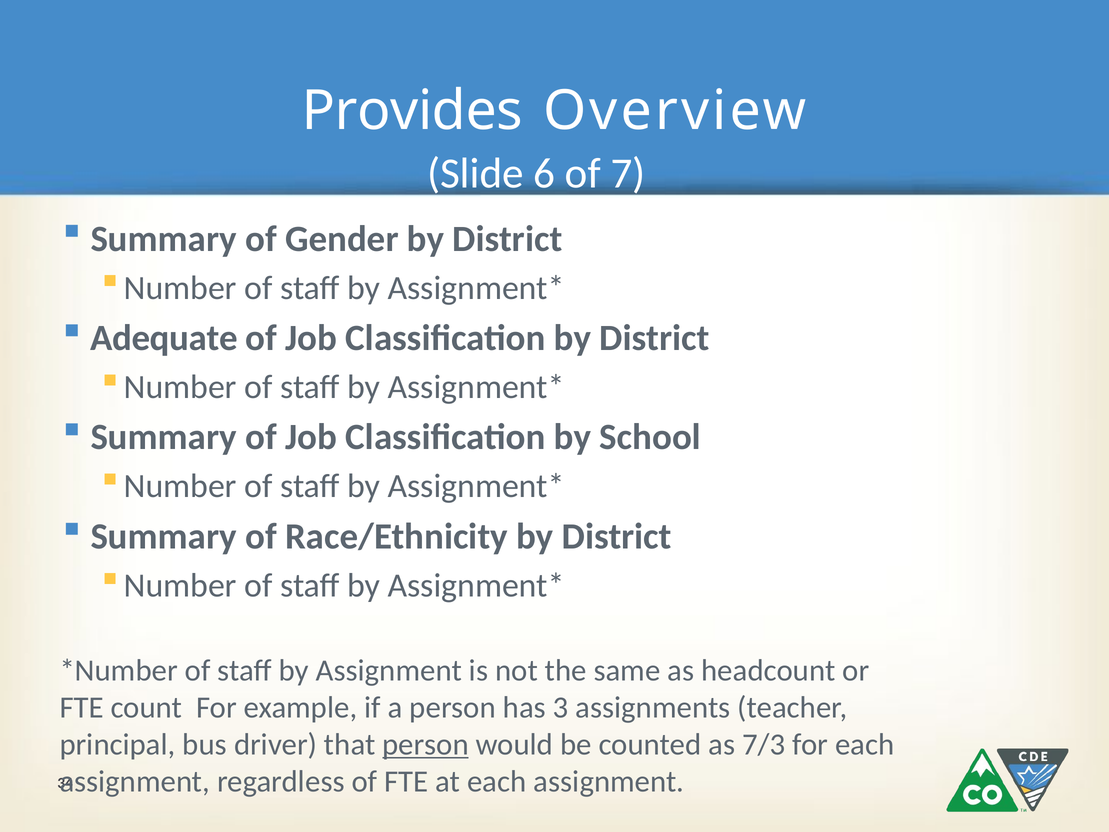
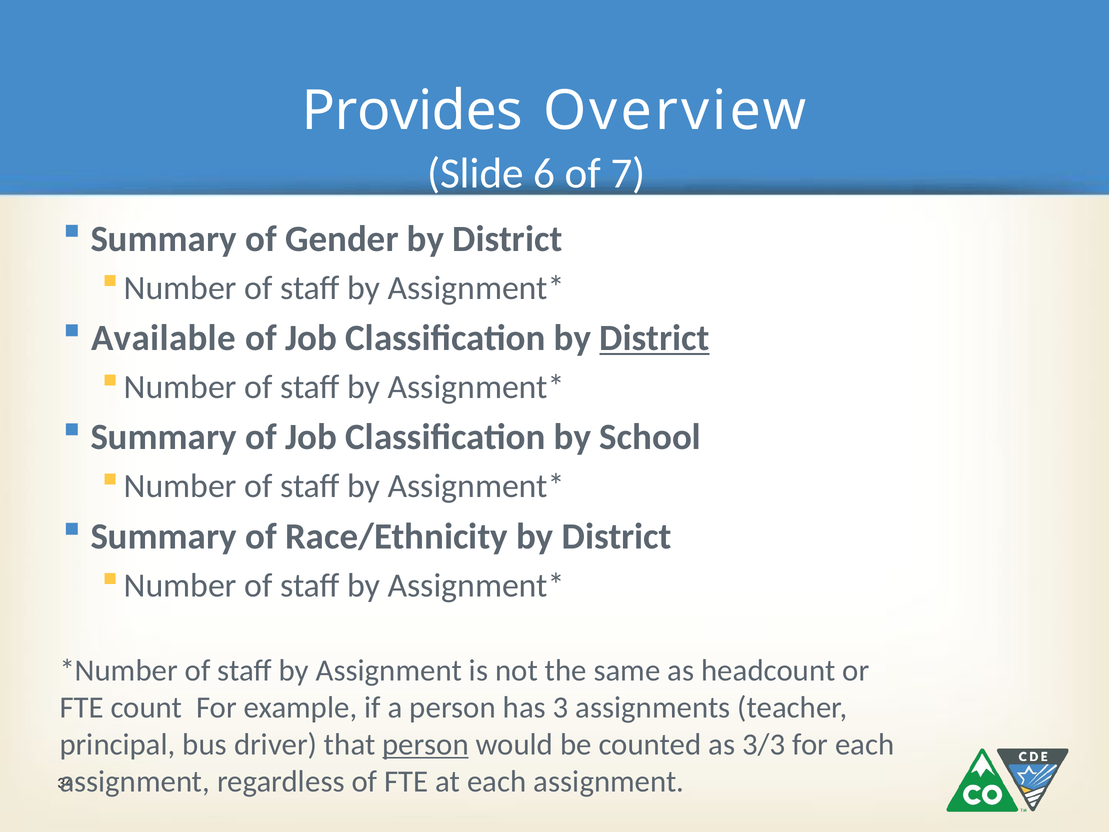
Adequate: Adequate -> Available (163, 338)
District underline: none -> present (654, 338)
7/3: 7/3 -> 3/3 (764, 744)
